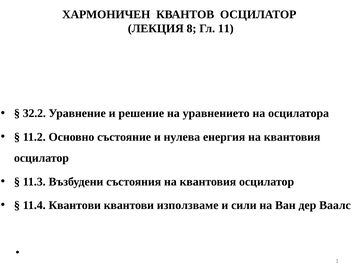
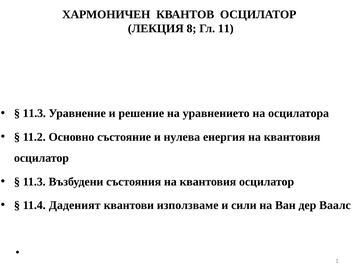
32.2: 32.2 -> 11.3 (34, 113)
11.4 Квантови: Квантови -> Даденият (75, 205)
